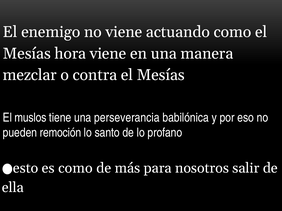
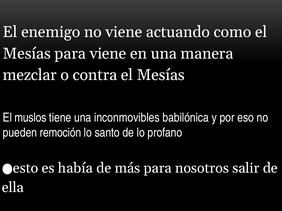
Mesías hora: hora -> para (70, 54)
perseverancia: perseverancia -> inconmovibles (127, 118)
es como: como -> había (75, 168)
